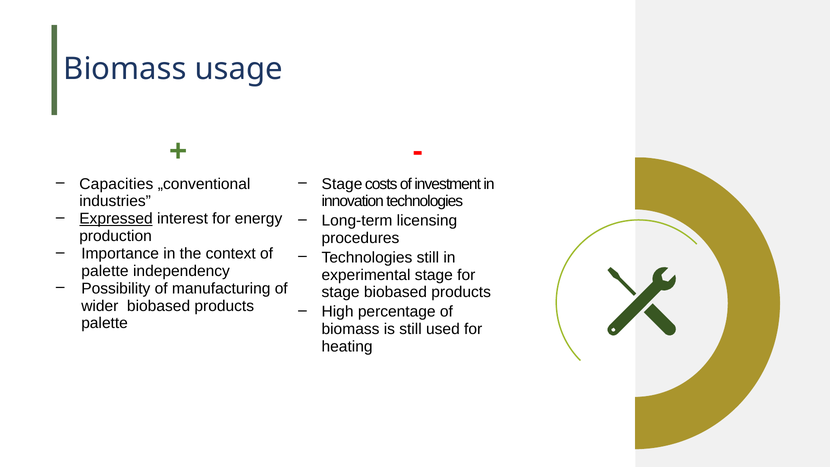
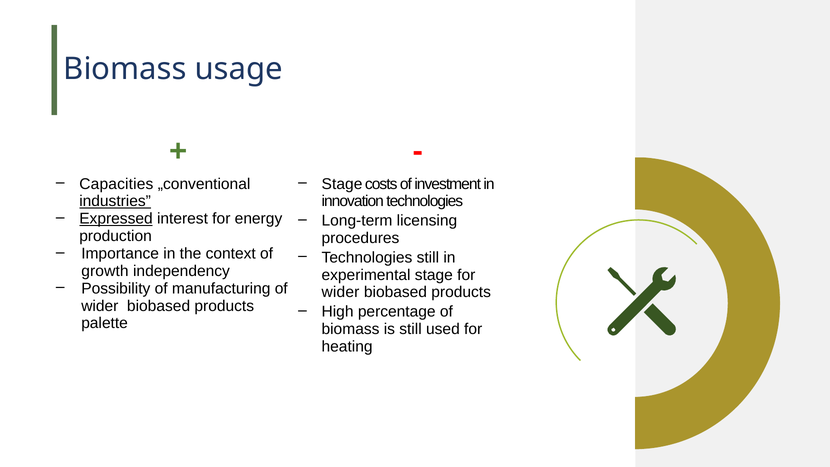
industries underline: none -> present (115, 201)
palette: palette -> growth (105, 271)
stage: stage -> wider (340, 292)
